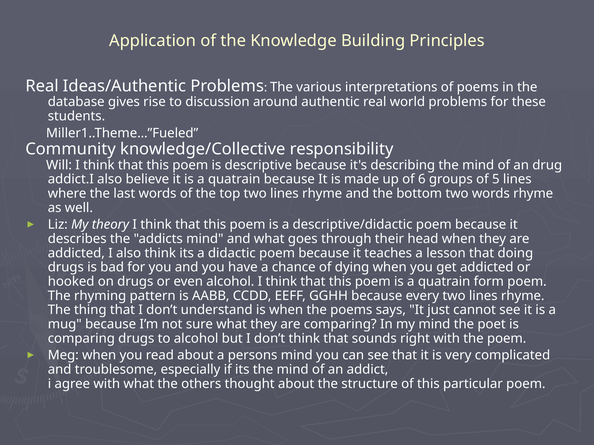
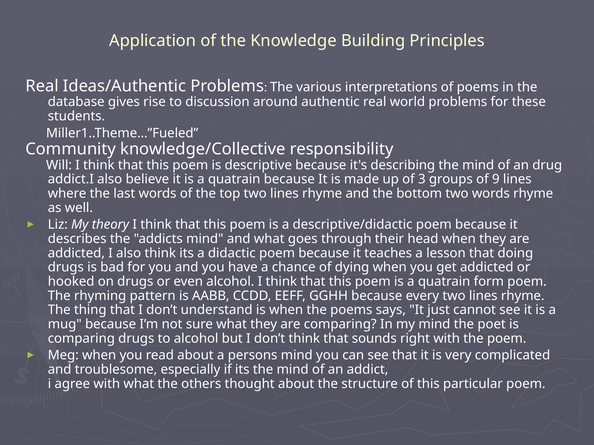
6: 6 -> 3 (422, 180)
5: 5 -> 9 (496, 180)
